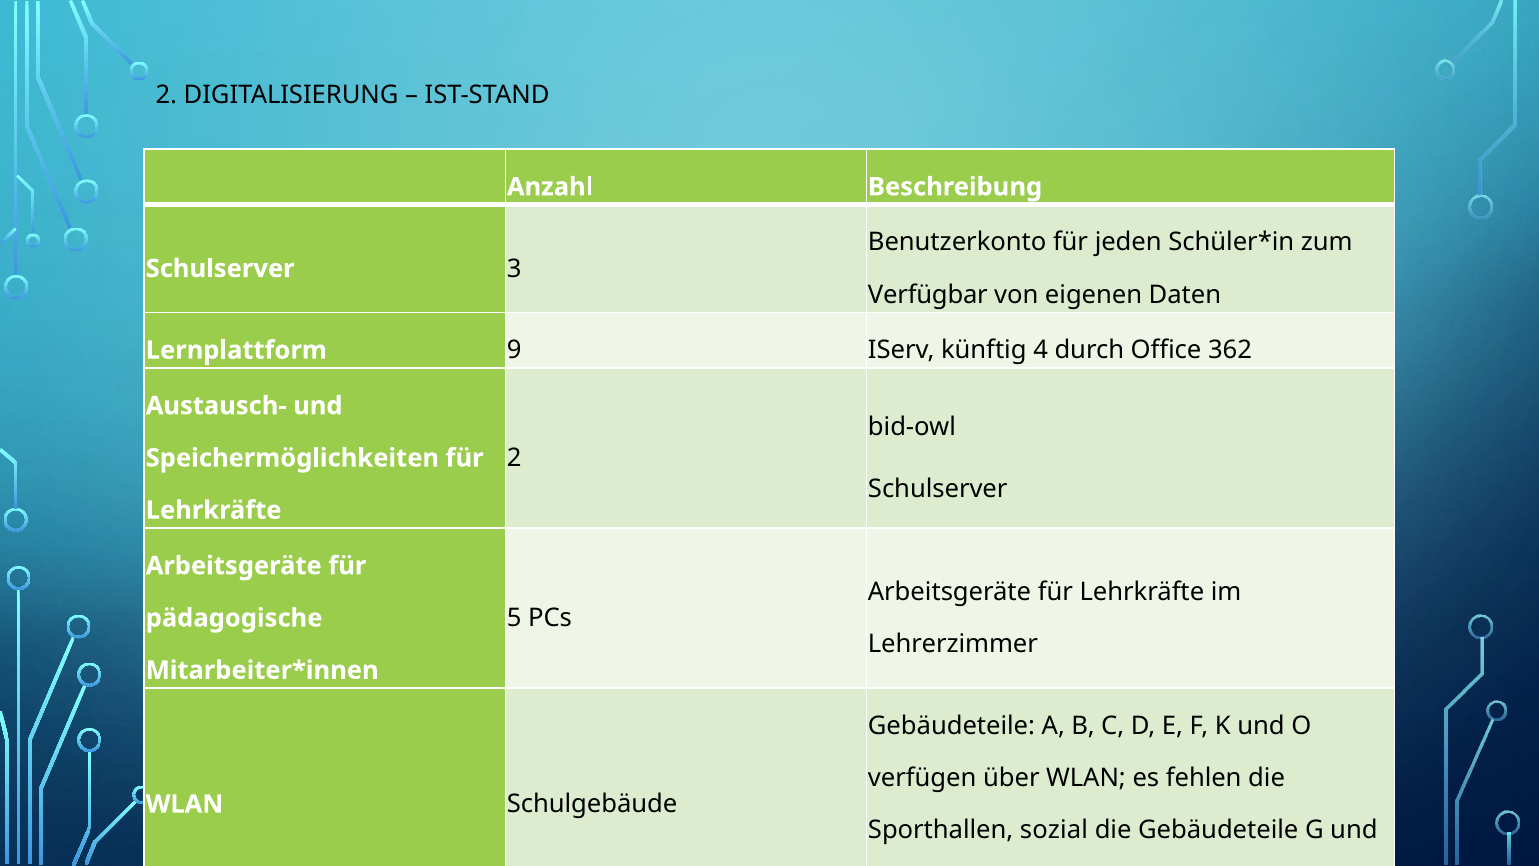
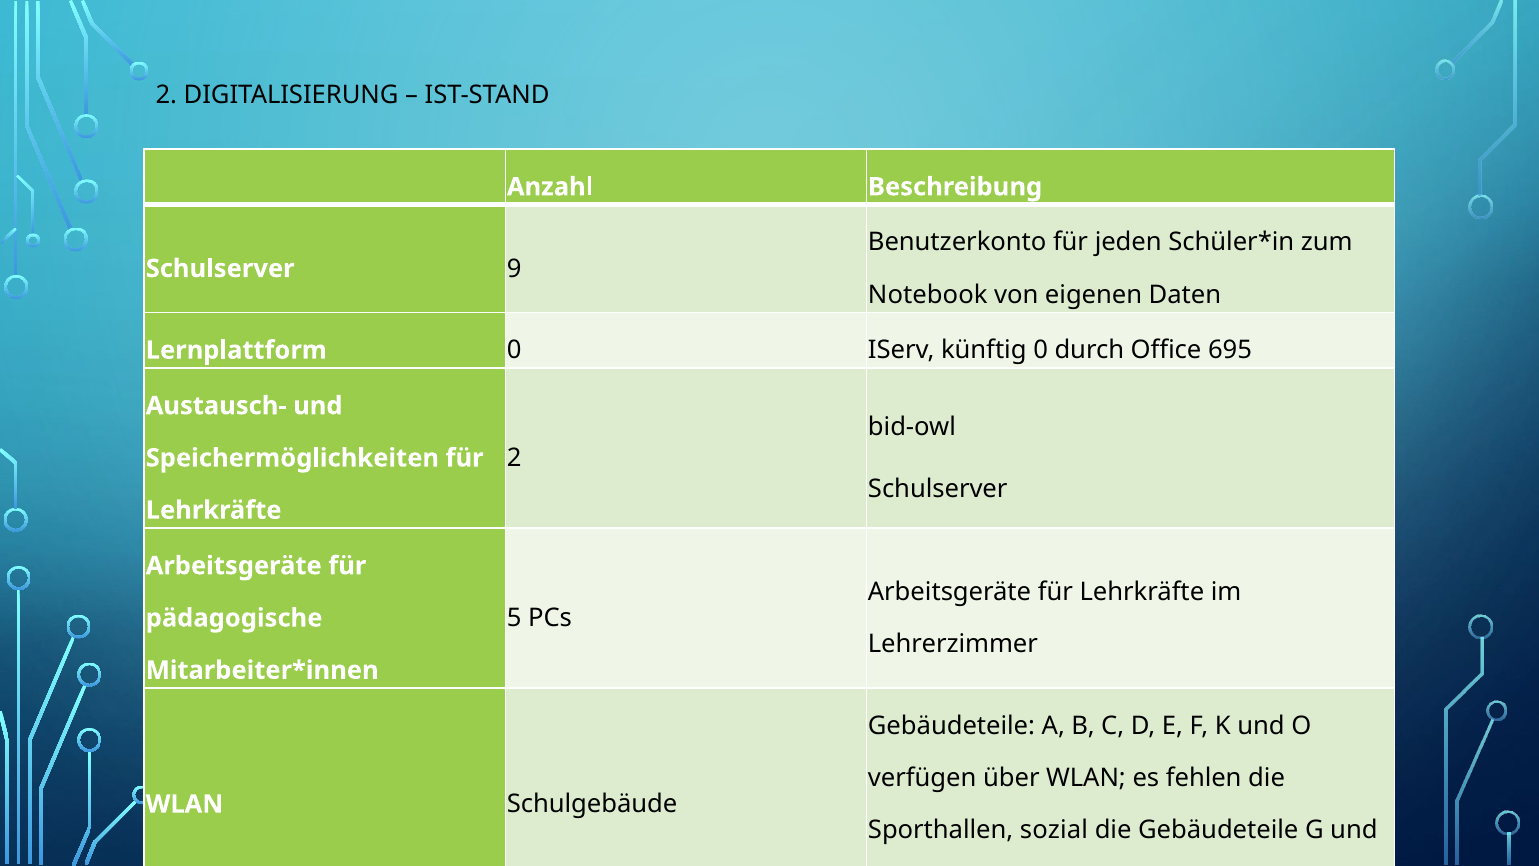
3: 3 -> 9 (514, 269)
Verfügbar: Verfügbar -> Notebook (928, 295)
9: 9 -> 0 (514, 350)
künftig 4: 4 -> 0 (1041, 350)
362: 362 -> 695 (1230, 350)
